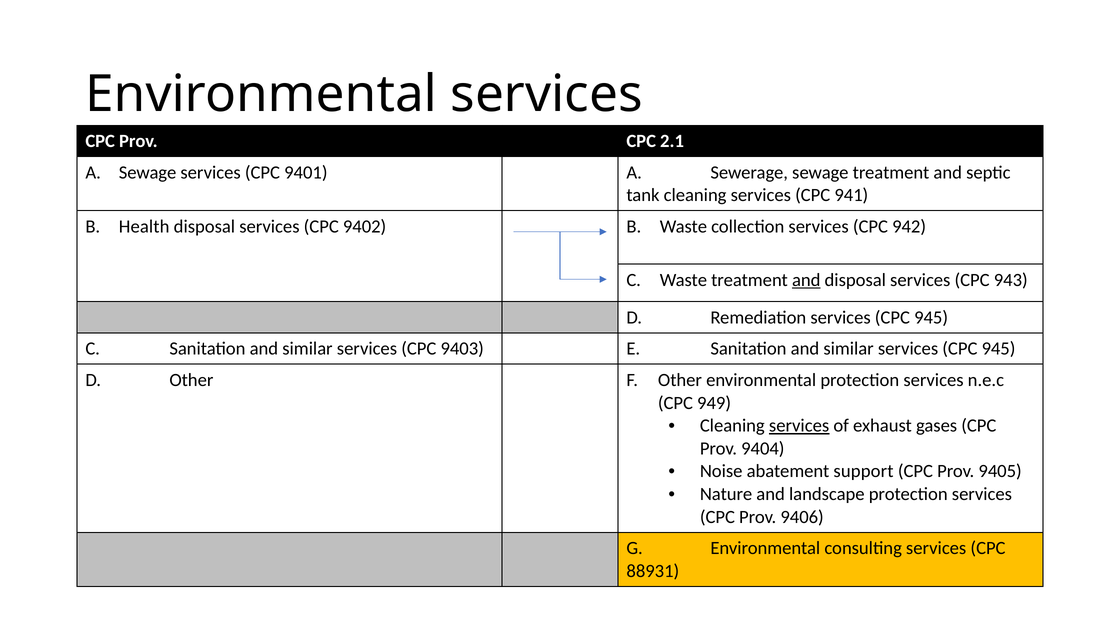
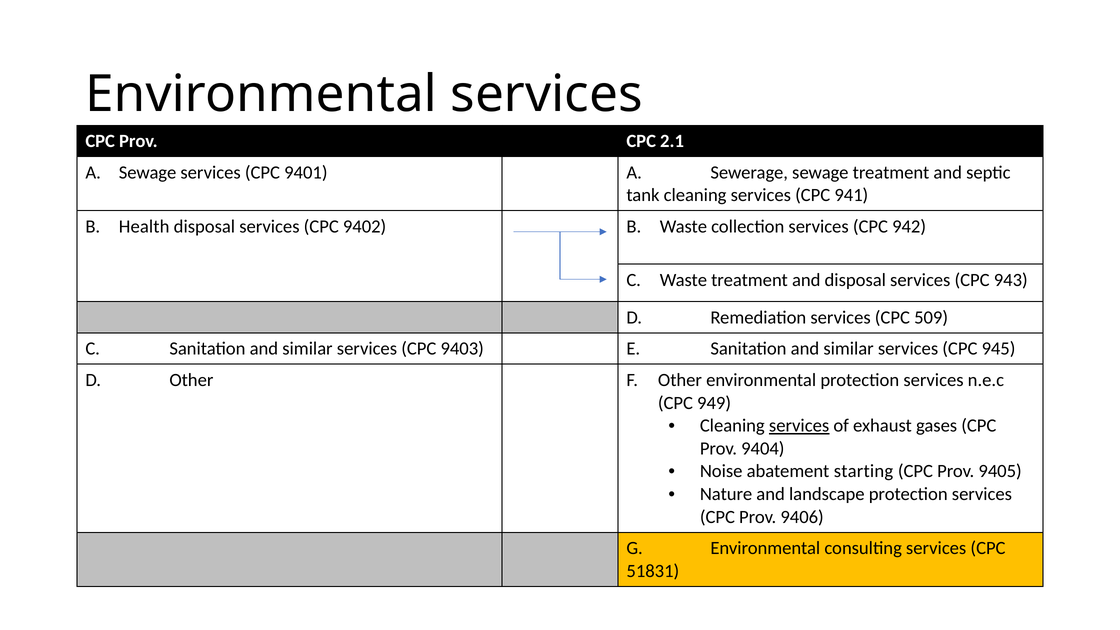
and underline: present -> none (806, 280)
Remediation services CPC 945: 945 -> 509 (931, 318)
support: support -> starting (863, 471)
88931: 88931 -> 51831 (653, 571)
